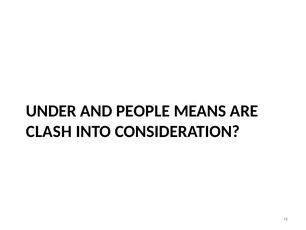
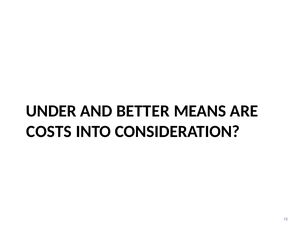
PEOPLE: PEOPLE -> BETTER (143, 111)
CLASH: CLASH -> COSTS (49, 131)
